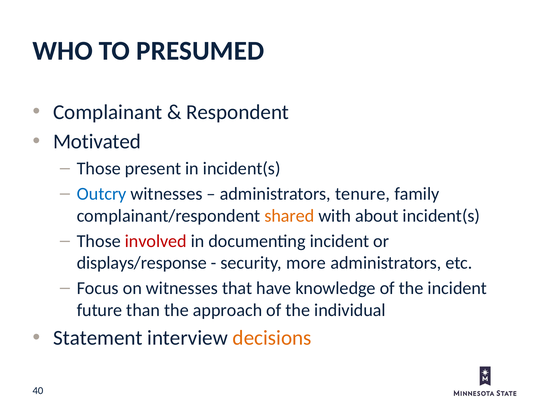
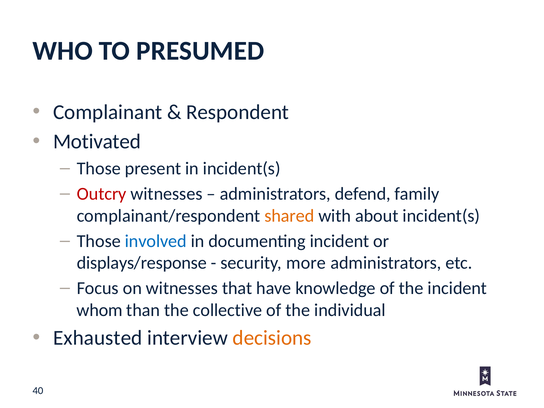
Outcry colour: blue -> red (102, 194)
tenure: tenure -> defend (363, 194)
involved colour: red -> blue (156, 241)
future: future -> whom (100, 310)
approach: approach -> collective (228, 310)
Statement: Statement -> Exhausted (98, 338)
